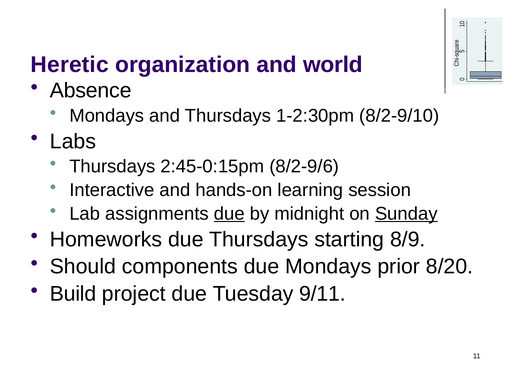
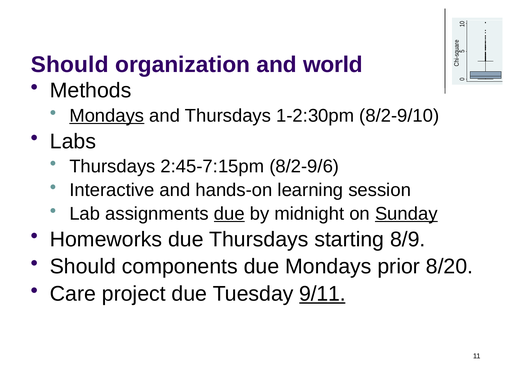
Heretic: Heretic -> Should (70, 65)
Absence: Absence -> Methods (91, 91)
Mondays underline: none -> present (107, 116)
2:45-0:15pm: 2:45-0:15pm -> 2:45-7:15pm (212, 167)
Build: Build -> Care (73, 294)
9/11 underline: none -> present (322, 294)
